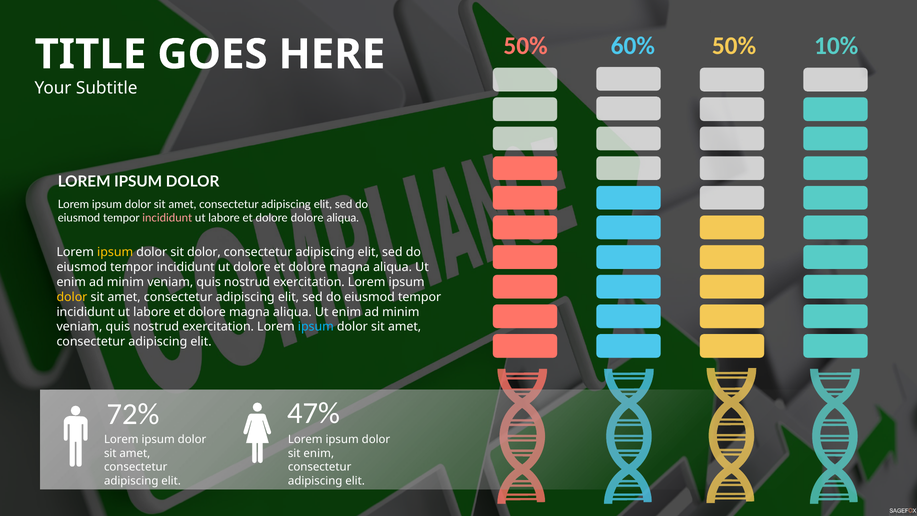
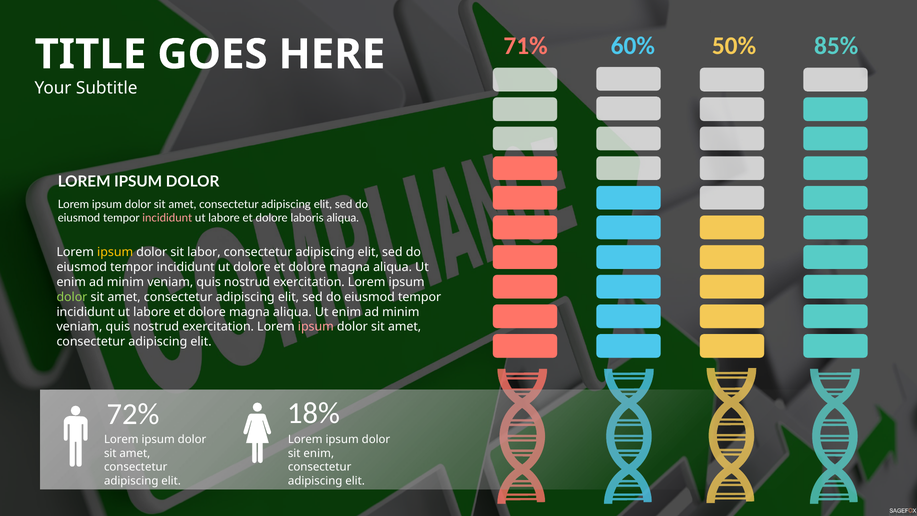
50%: 50% -> 71% (526, 46)
10%: 10% -> 85% (836, 46)
dolore dolore: dolore -> laboris (307, 218)
sit dolor: dolor -> labor (204, 252)
dolor colour: yellow -> light green (72, 297)
ipsum colour: light blue -> pink (316, 327)
47%: 47% -> 18% (314, 413)
